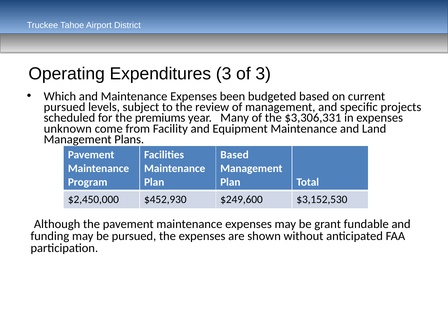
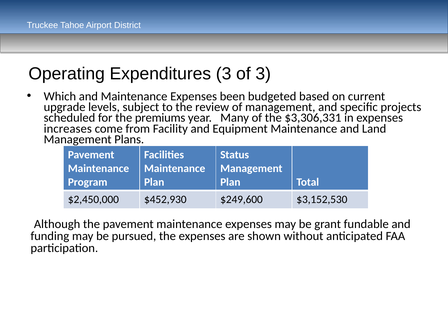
pursued: pursued -> upgrade (65, 107)
unknown: unknown -> increases (68, 129)
Based: Based -> Status (235, 155)
